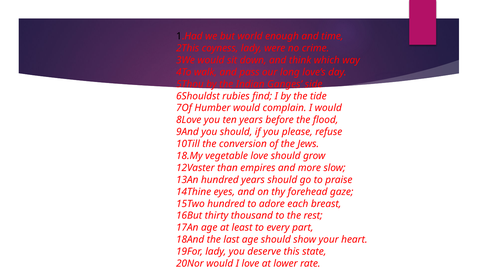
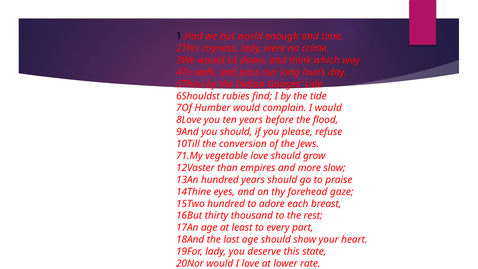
18.My: 18.My -> 71.My (189, 156)
